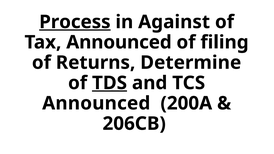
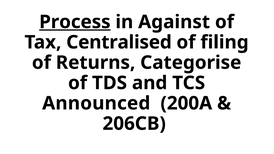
Tax Announced: Announced -> Centralised (119, 42)
Determine: Determine -> Categorise (191, 63)
TDS underline: present -> none (110, 83)
